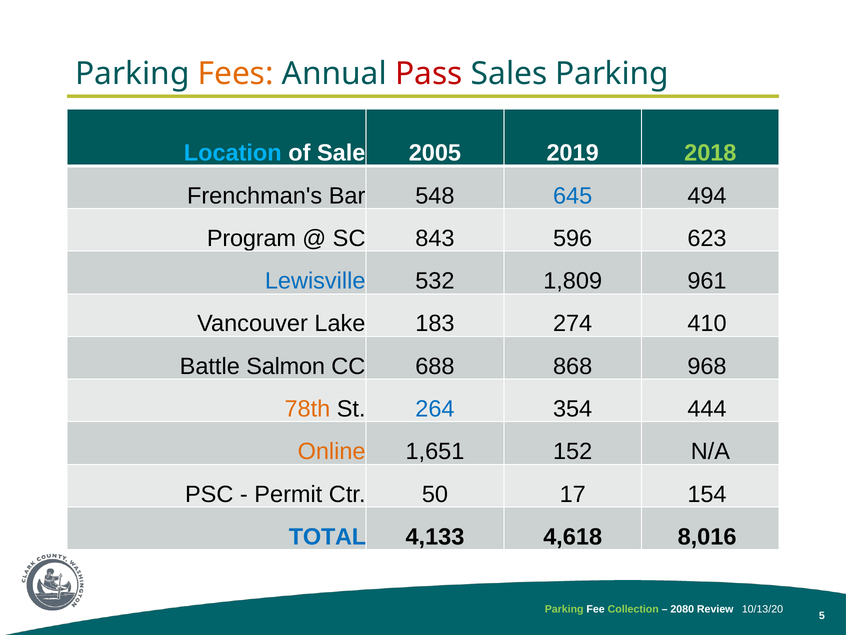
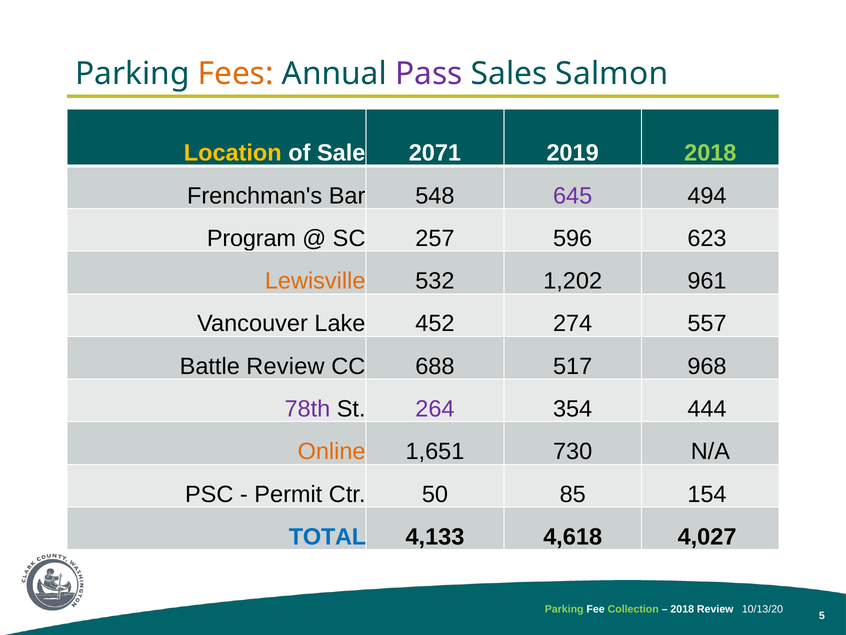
Pass colour: red -> purple (429, 74)
Sales Parking: Parking -> Salmon (612, 74)
Location colour: light blue -> yellow (233, 153)
2005: 2005 -> 2071 (435, 153)
645 colour: blue -> purple (573, 196)
843: 843 -> 257 (435, 238)
Lewisville colour: blue -> orange (315, 281)
1,809: 1,809 -> 1,202 (573, 281)
183: 183 -> 452 (435, 323)
410: 410 -> 557 (707, 323)
Battle Salmon: Salmon -> Review (285, 366)
868: 868 -> 517 (573, 366)
78th colour: orange -> purple (307, 409)
264 colour: blue -> purple (435, 409)
152: 152 -> 730 (573, 451)
17: 17 -> 85 (573, 494)
8,016: 8,016 -> 4,027 (707, 536)
2080: 2080 -> 2018 (682, 609)
